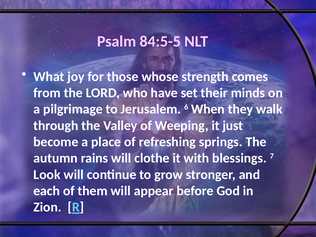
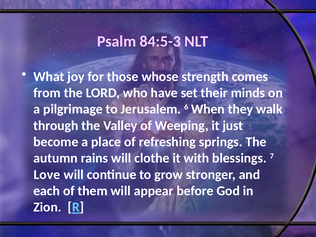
84:5-5: 84:5-5 -> 84:5-3 (160, 41)
Look: Look -> Love (47, 175)
